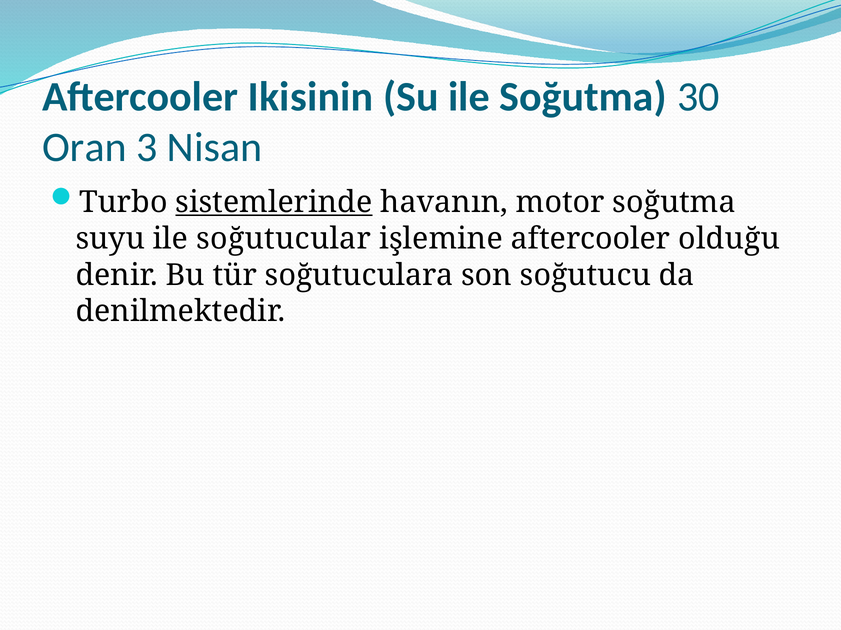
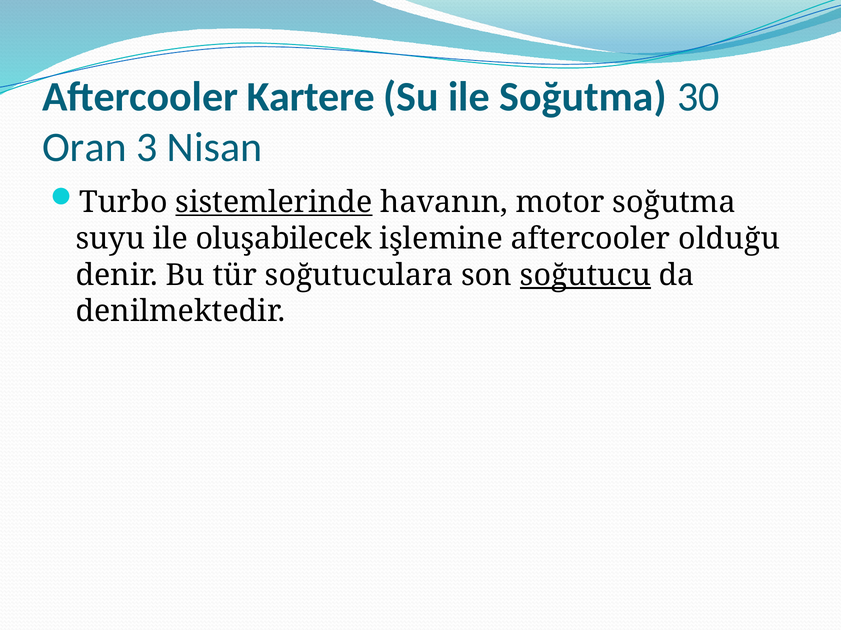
Ikisinin: Ikisinin -> Kartere (311, 97)
soğutucular: soğutucular -> oluşabilecek (284, 239)
soğutucu underline: none -> present (585, 275)
